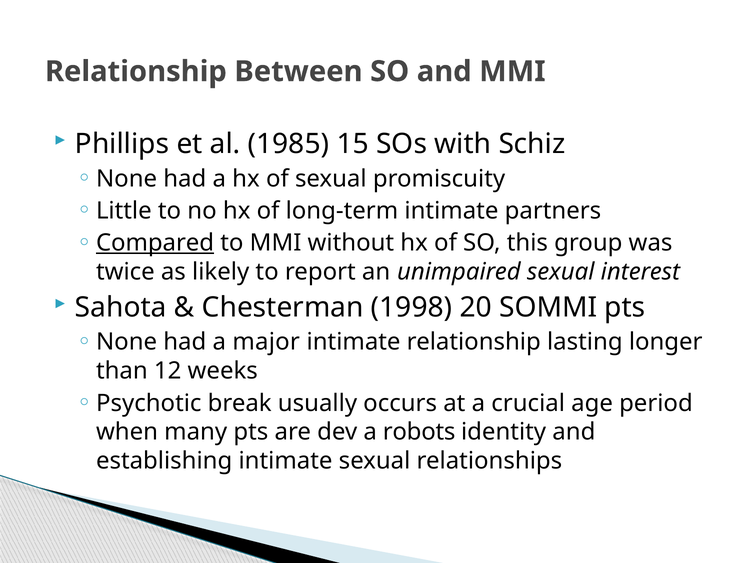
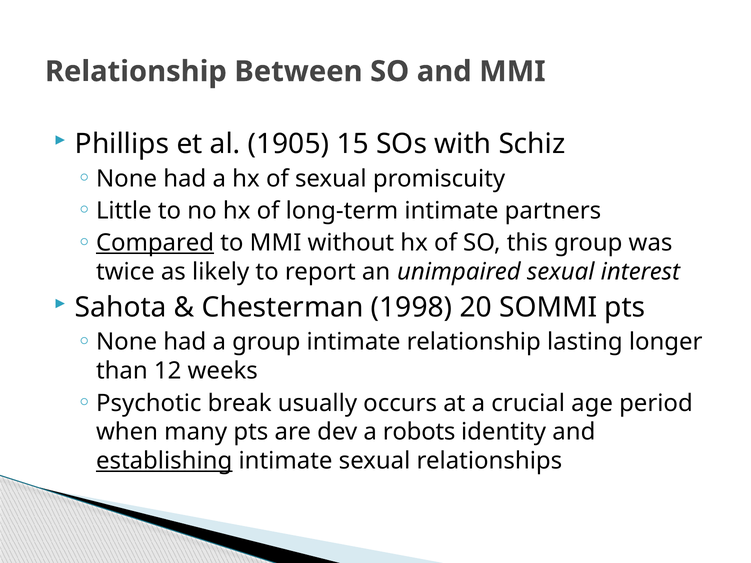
1985: 1985 -> 1905 (288, 144)
a major: major -> group (266, 342)
establishing underline: none -> present (164, 461)
